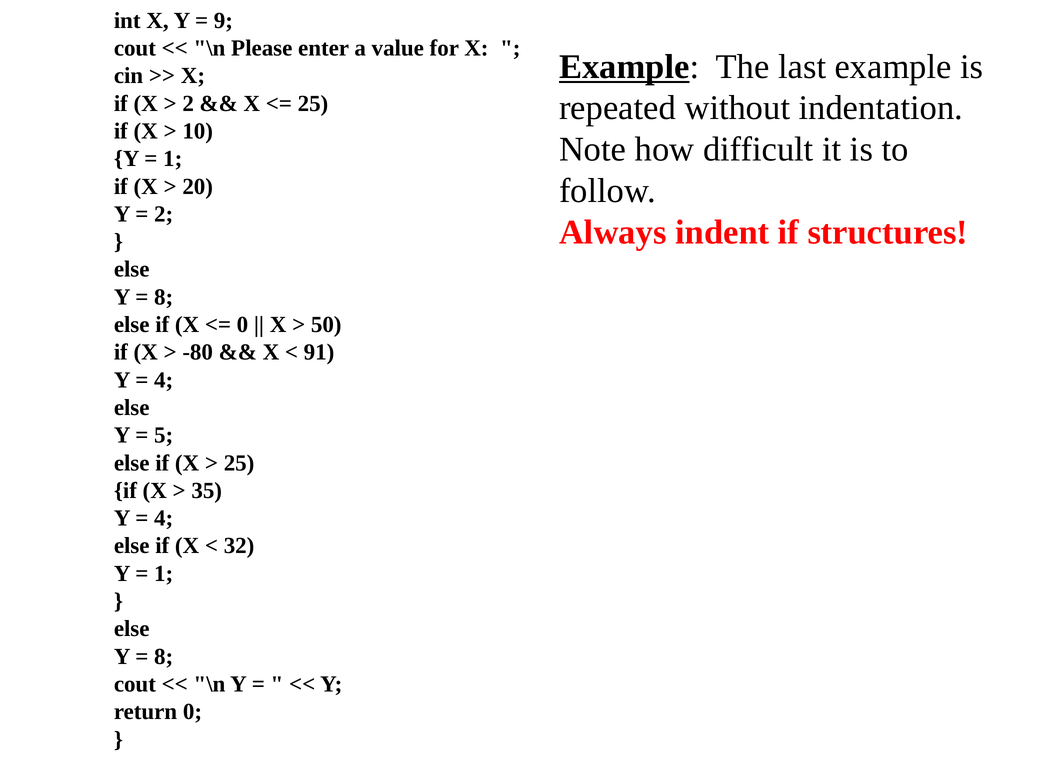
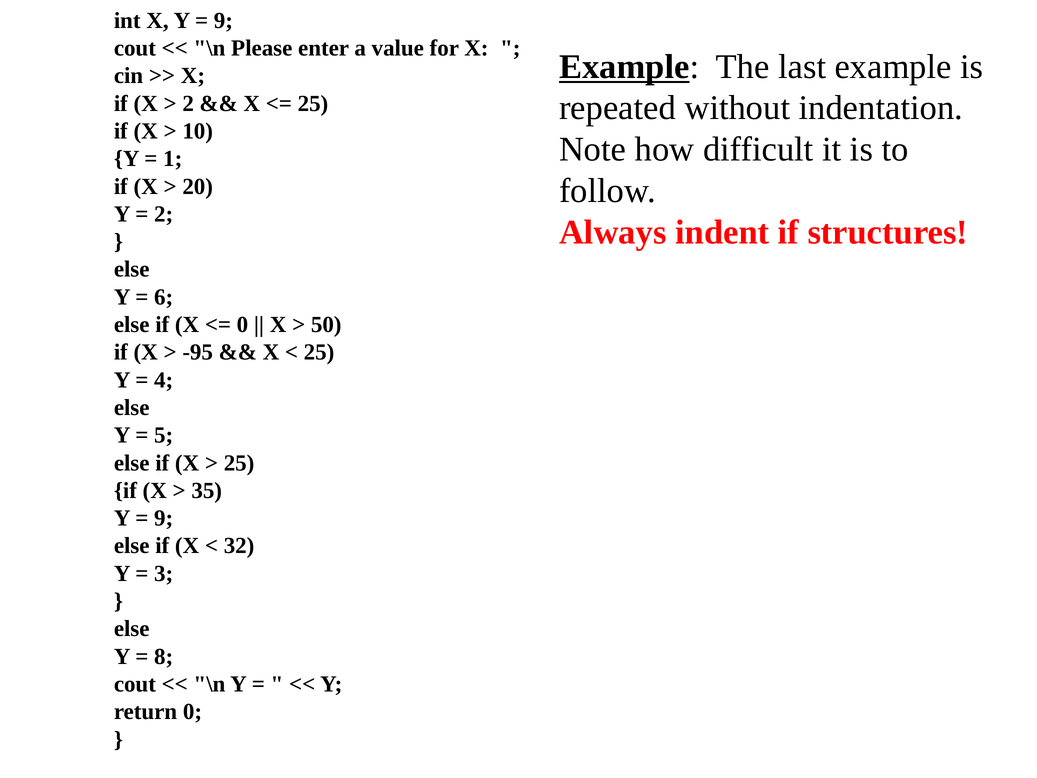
8: 8 -> 6 (164, 297)
-80: -80 -> -95 (198, 352)
91: 91 -> 25 (319, 352)
4: 4 -> 9 (164, 518)
1: 1 -> 3 (164, 573)
